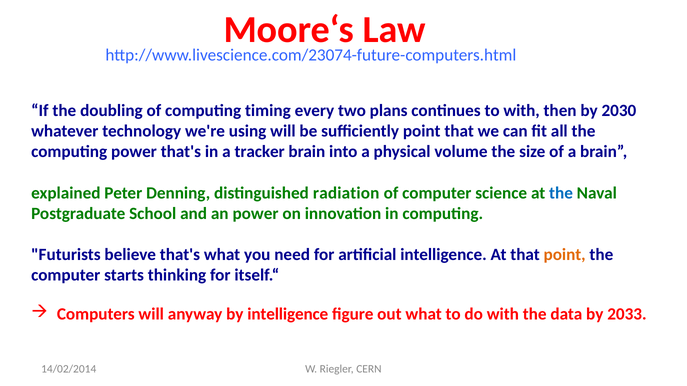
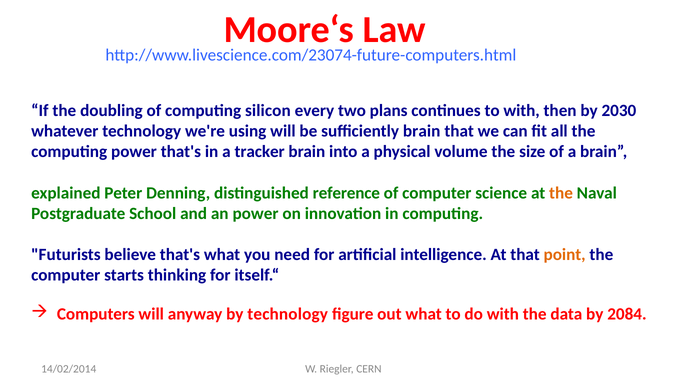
timing: timing -> silicon (268, 111)
sufficiently point: point -> brain (422, 131)
radiation: radiation -> reference (346, 193)
the colour: blue -> orange (561, 193)
by intelligence: intelligence -> technology (288, 315)
2033: 2033 -> 2084 (627, 315)
